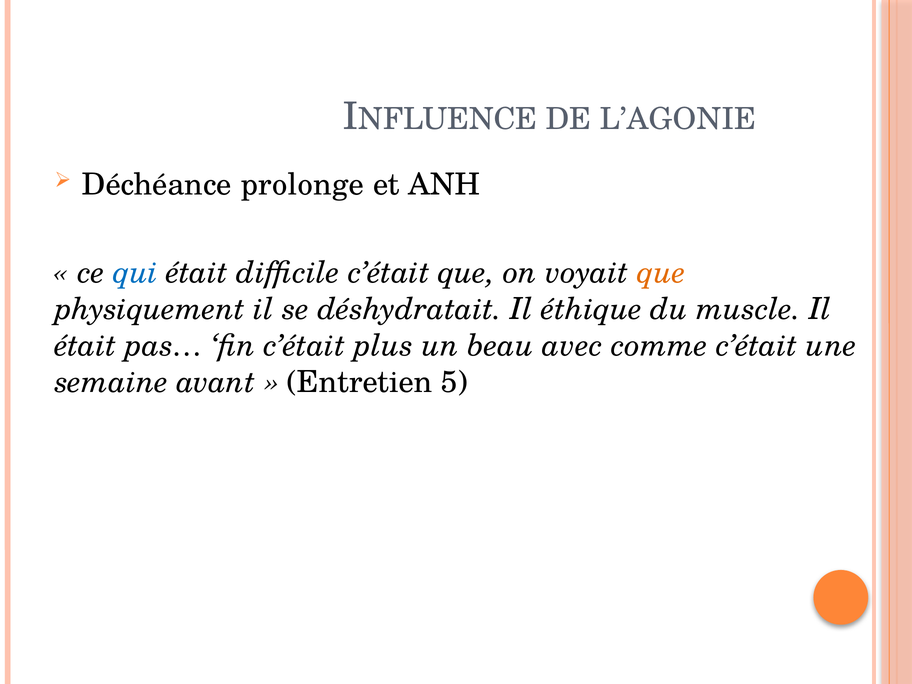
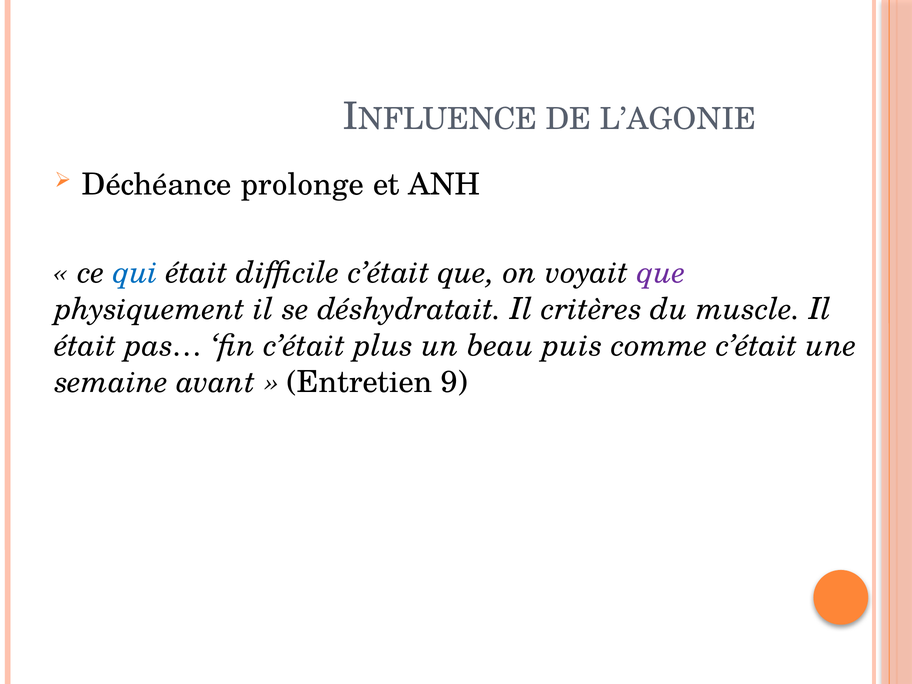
que colour: orange -> purple (661, 273)
éthique: éthique -> critères (592, 309)
avec: avec -> puis (572, 346)
5: 5 -> 9 (454, 382)
